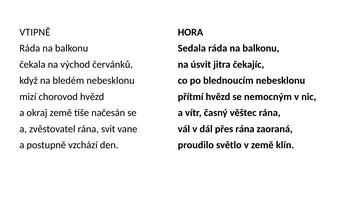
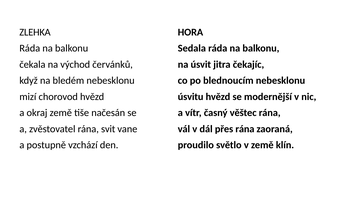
VTIPNĚ: VTIPNĚ -> ZLEHKA (35, 32)
přítmí: přítmí -> úsvitu (191, 97)
nemocným: nemocným -> modernější (268, 97)
